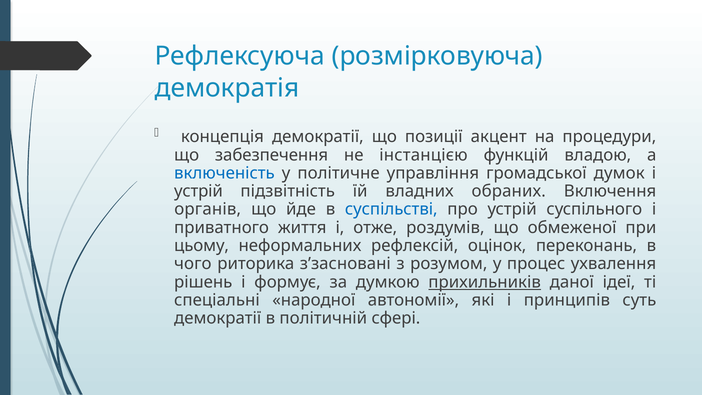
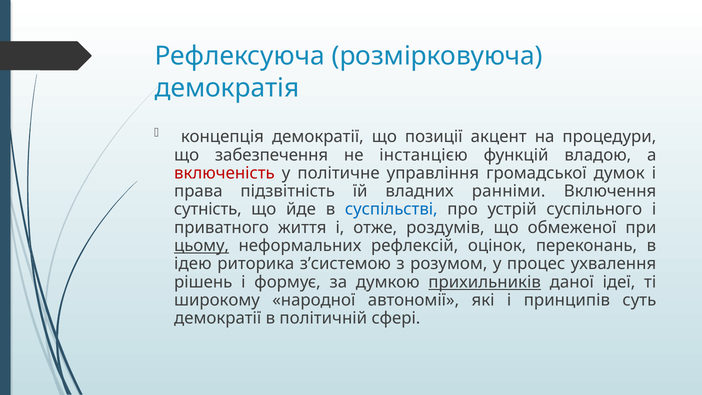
включеність colour: blue -> red (224, 173)
устрій: устрій -> права (198, 191)
обраних: обраних -> ранніми (509, 191)
органів: органів -> сутність (208, 209)
цьому underline: none -> present (202, 246)
чого: чого -> ідею (193, 264)
з’засновані: з’засновані -> з’системою (345, 264)
спеціальні: спеціальні -> широкому (217, 300)
